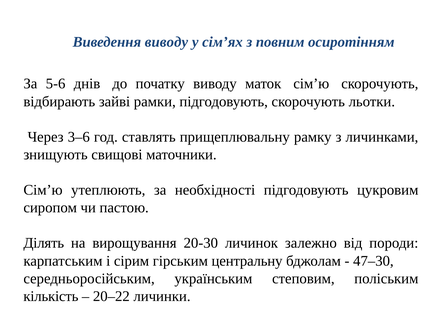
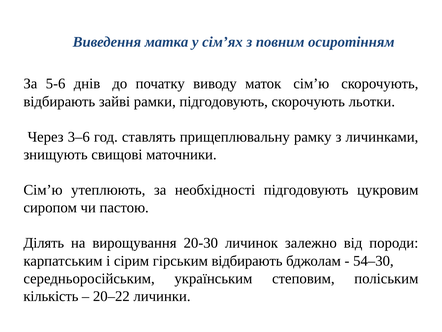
Виведення виводу: виводу -> матка (167, 42)
гірським центральну: центральну -> відбирають (247, 260)
47–30: 47–30 -> 54–30 (373, 260)
